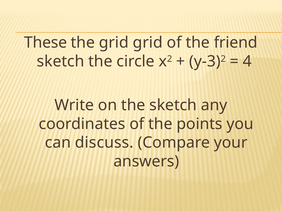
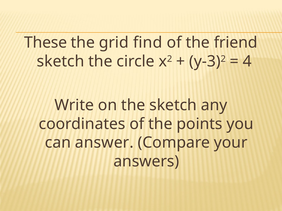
grid grid: grid -> find (148, 43)
discuss: discuss -> answer (104, 143)
